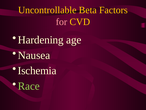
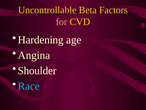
Nausea: Nausea -> Angina (34, 55)
Ischemia: Ischemia -> Shoulder (37, 70)
Race colour: light green -> light blue (29, 86)
